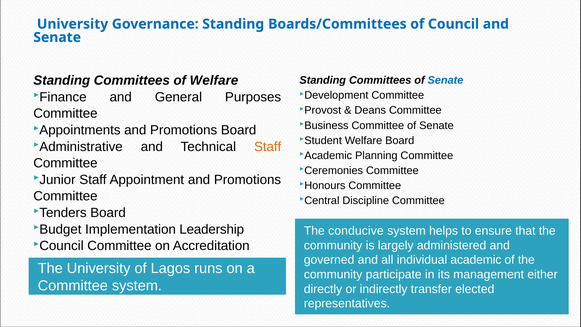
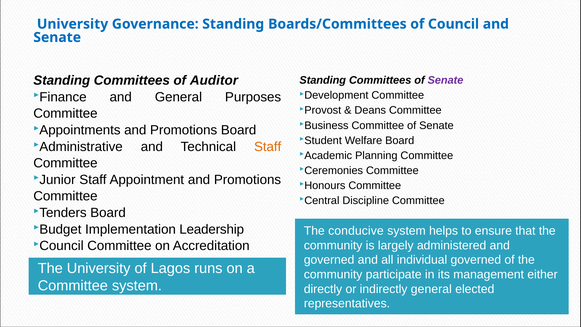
of Welfare: Welfare -> Auditor (214, 80)
Senate colour: blue -> purple (445, 80)
individual academic: academic -> governed (476, 260)
indirectly transfer: transfer -> general (431, 289)
